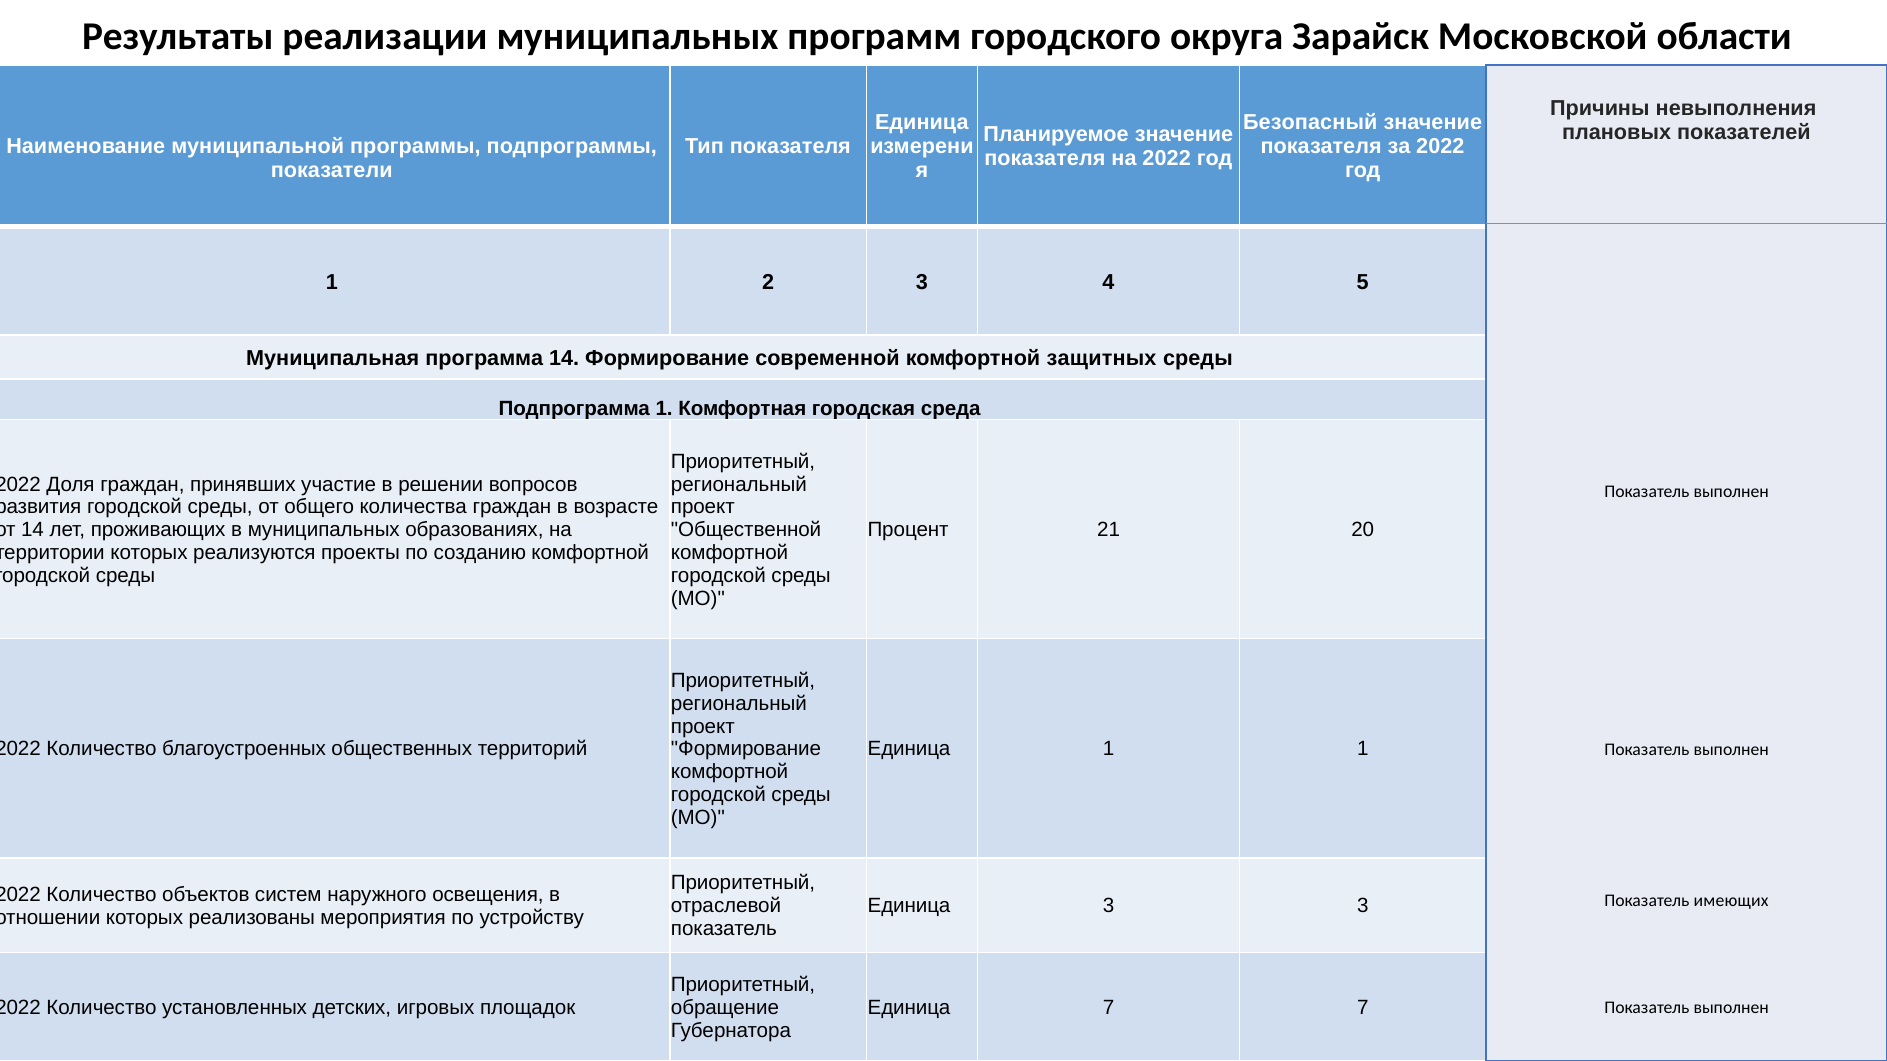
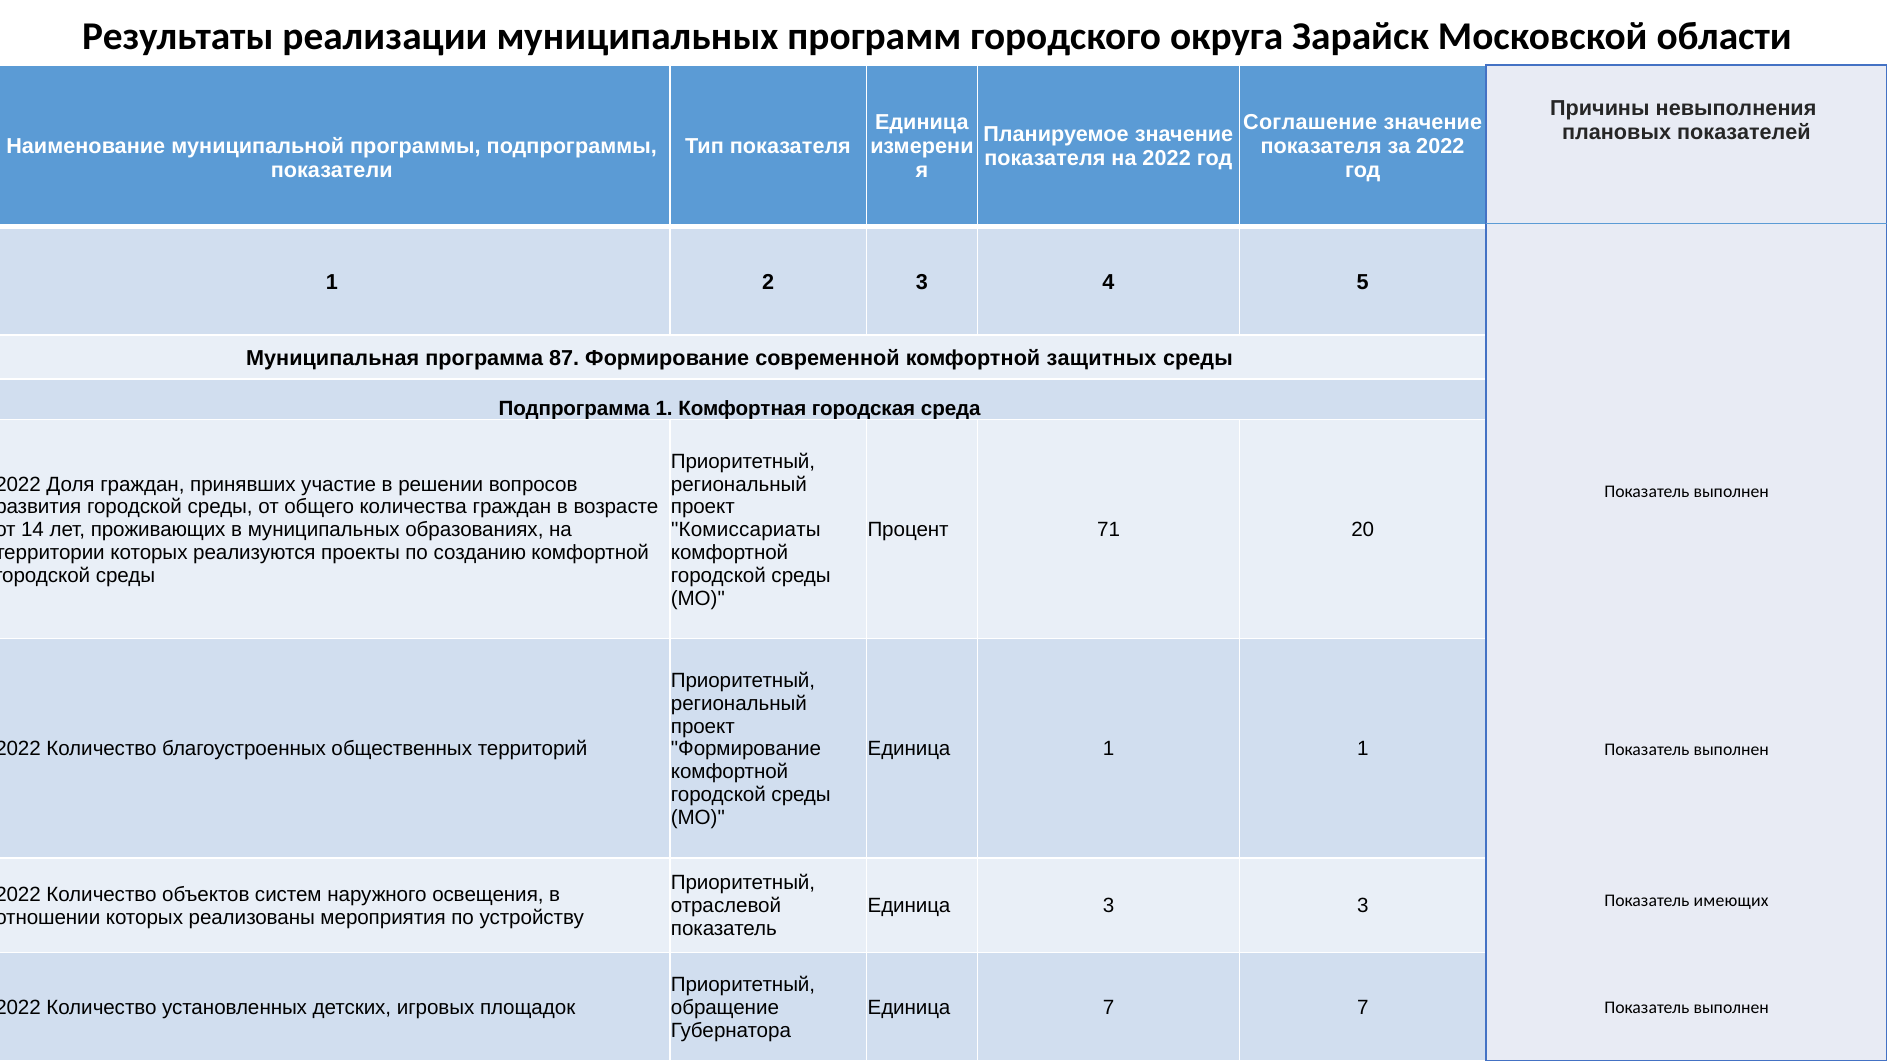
Безопасный: Безопасный -> Соглашение (1310, 123)
программа 14: 14 -> 87 (564, 358)
Общественной: Общественной -> Комиссариаты (746, 530)
21: 21 -> 71 (1109, 530)
